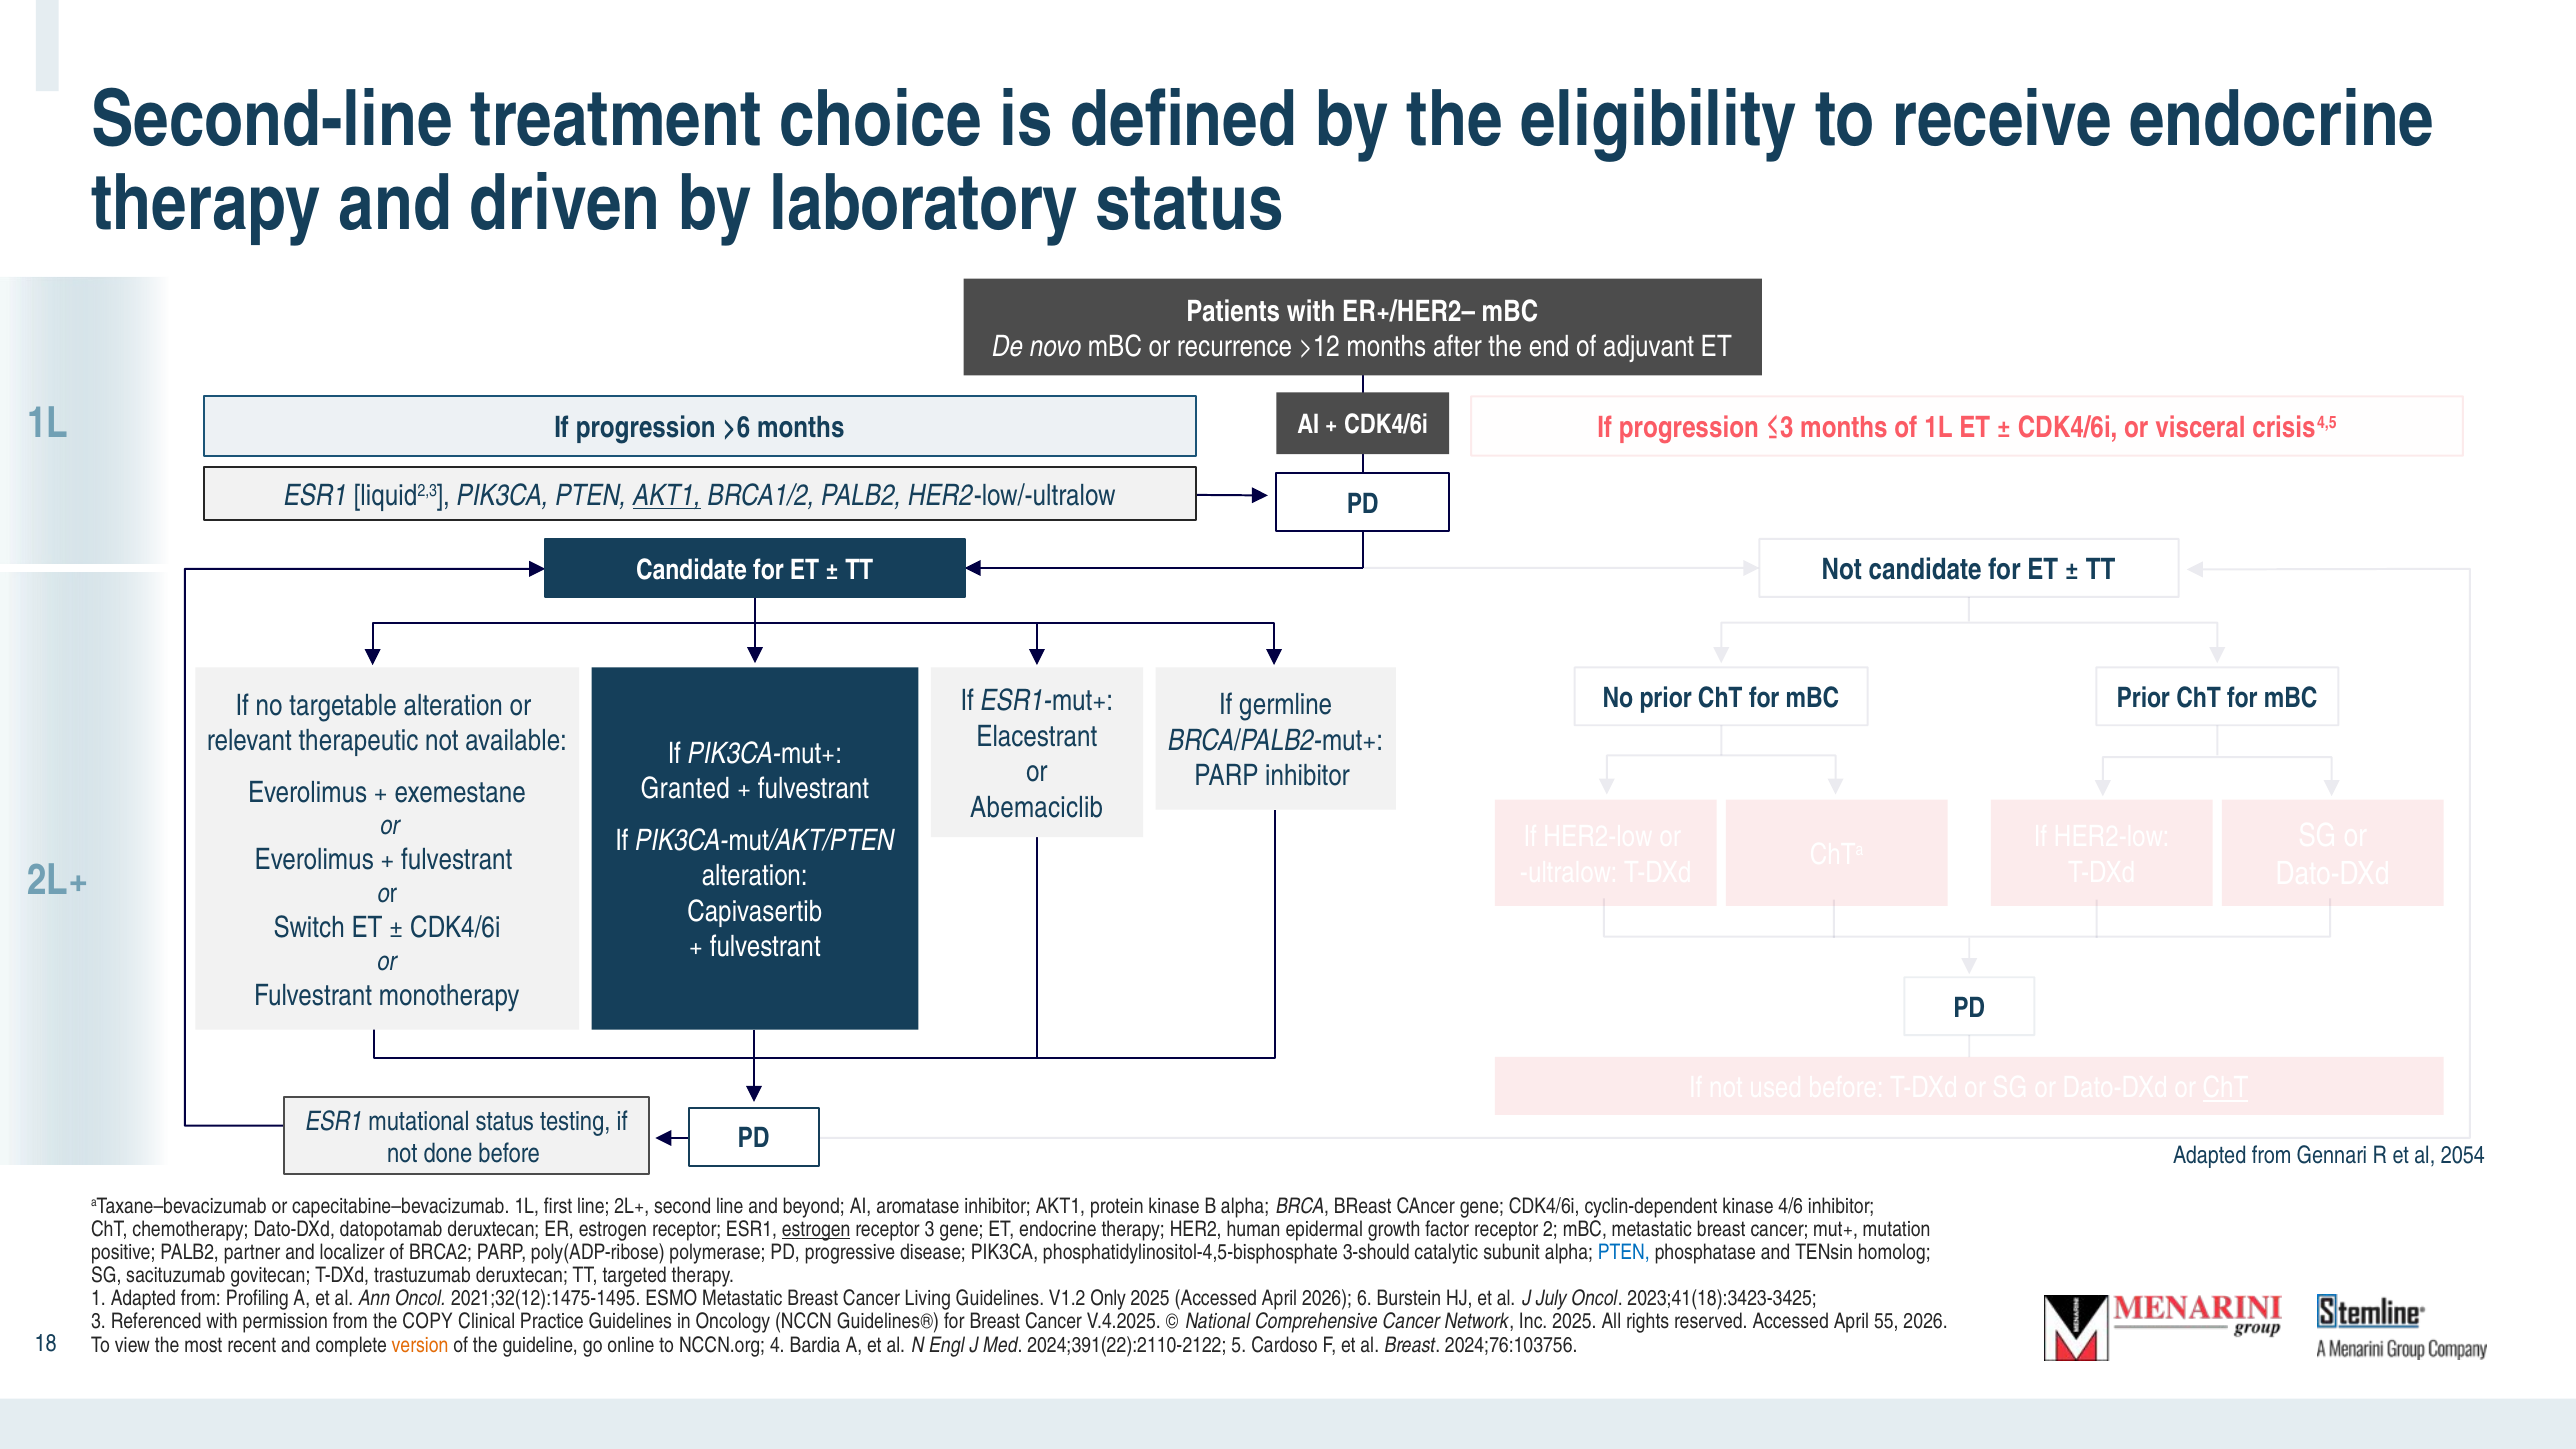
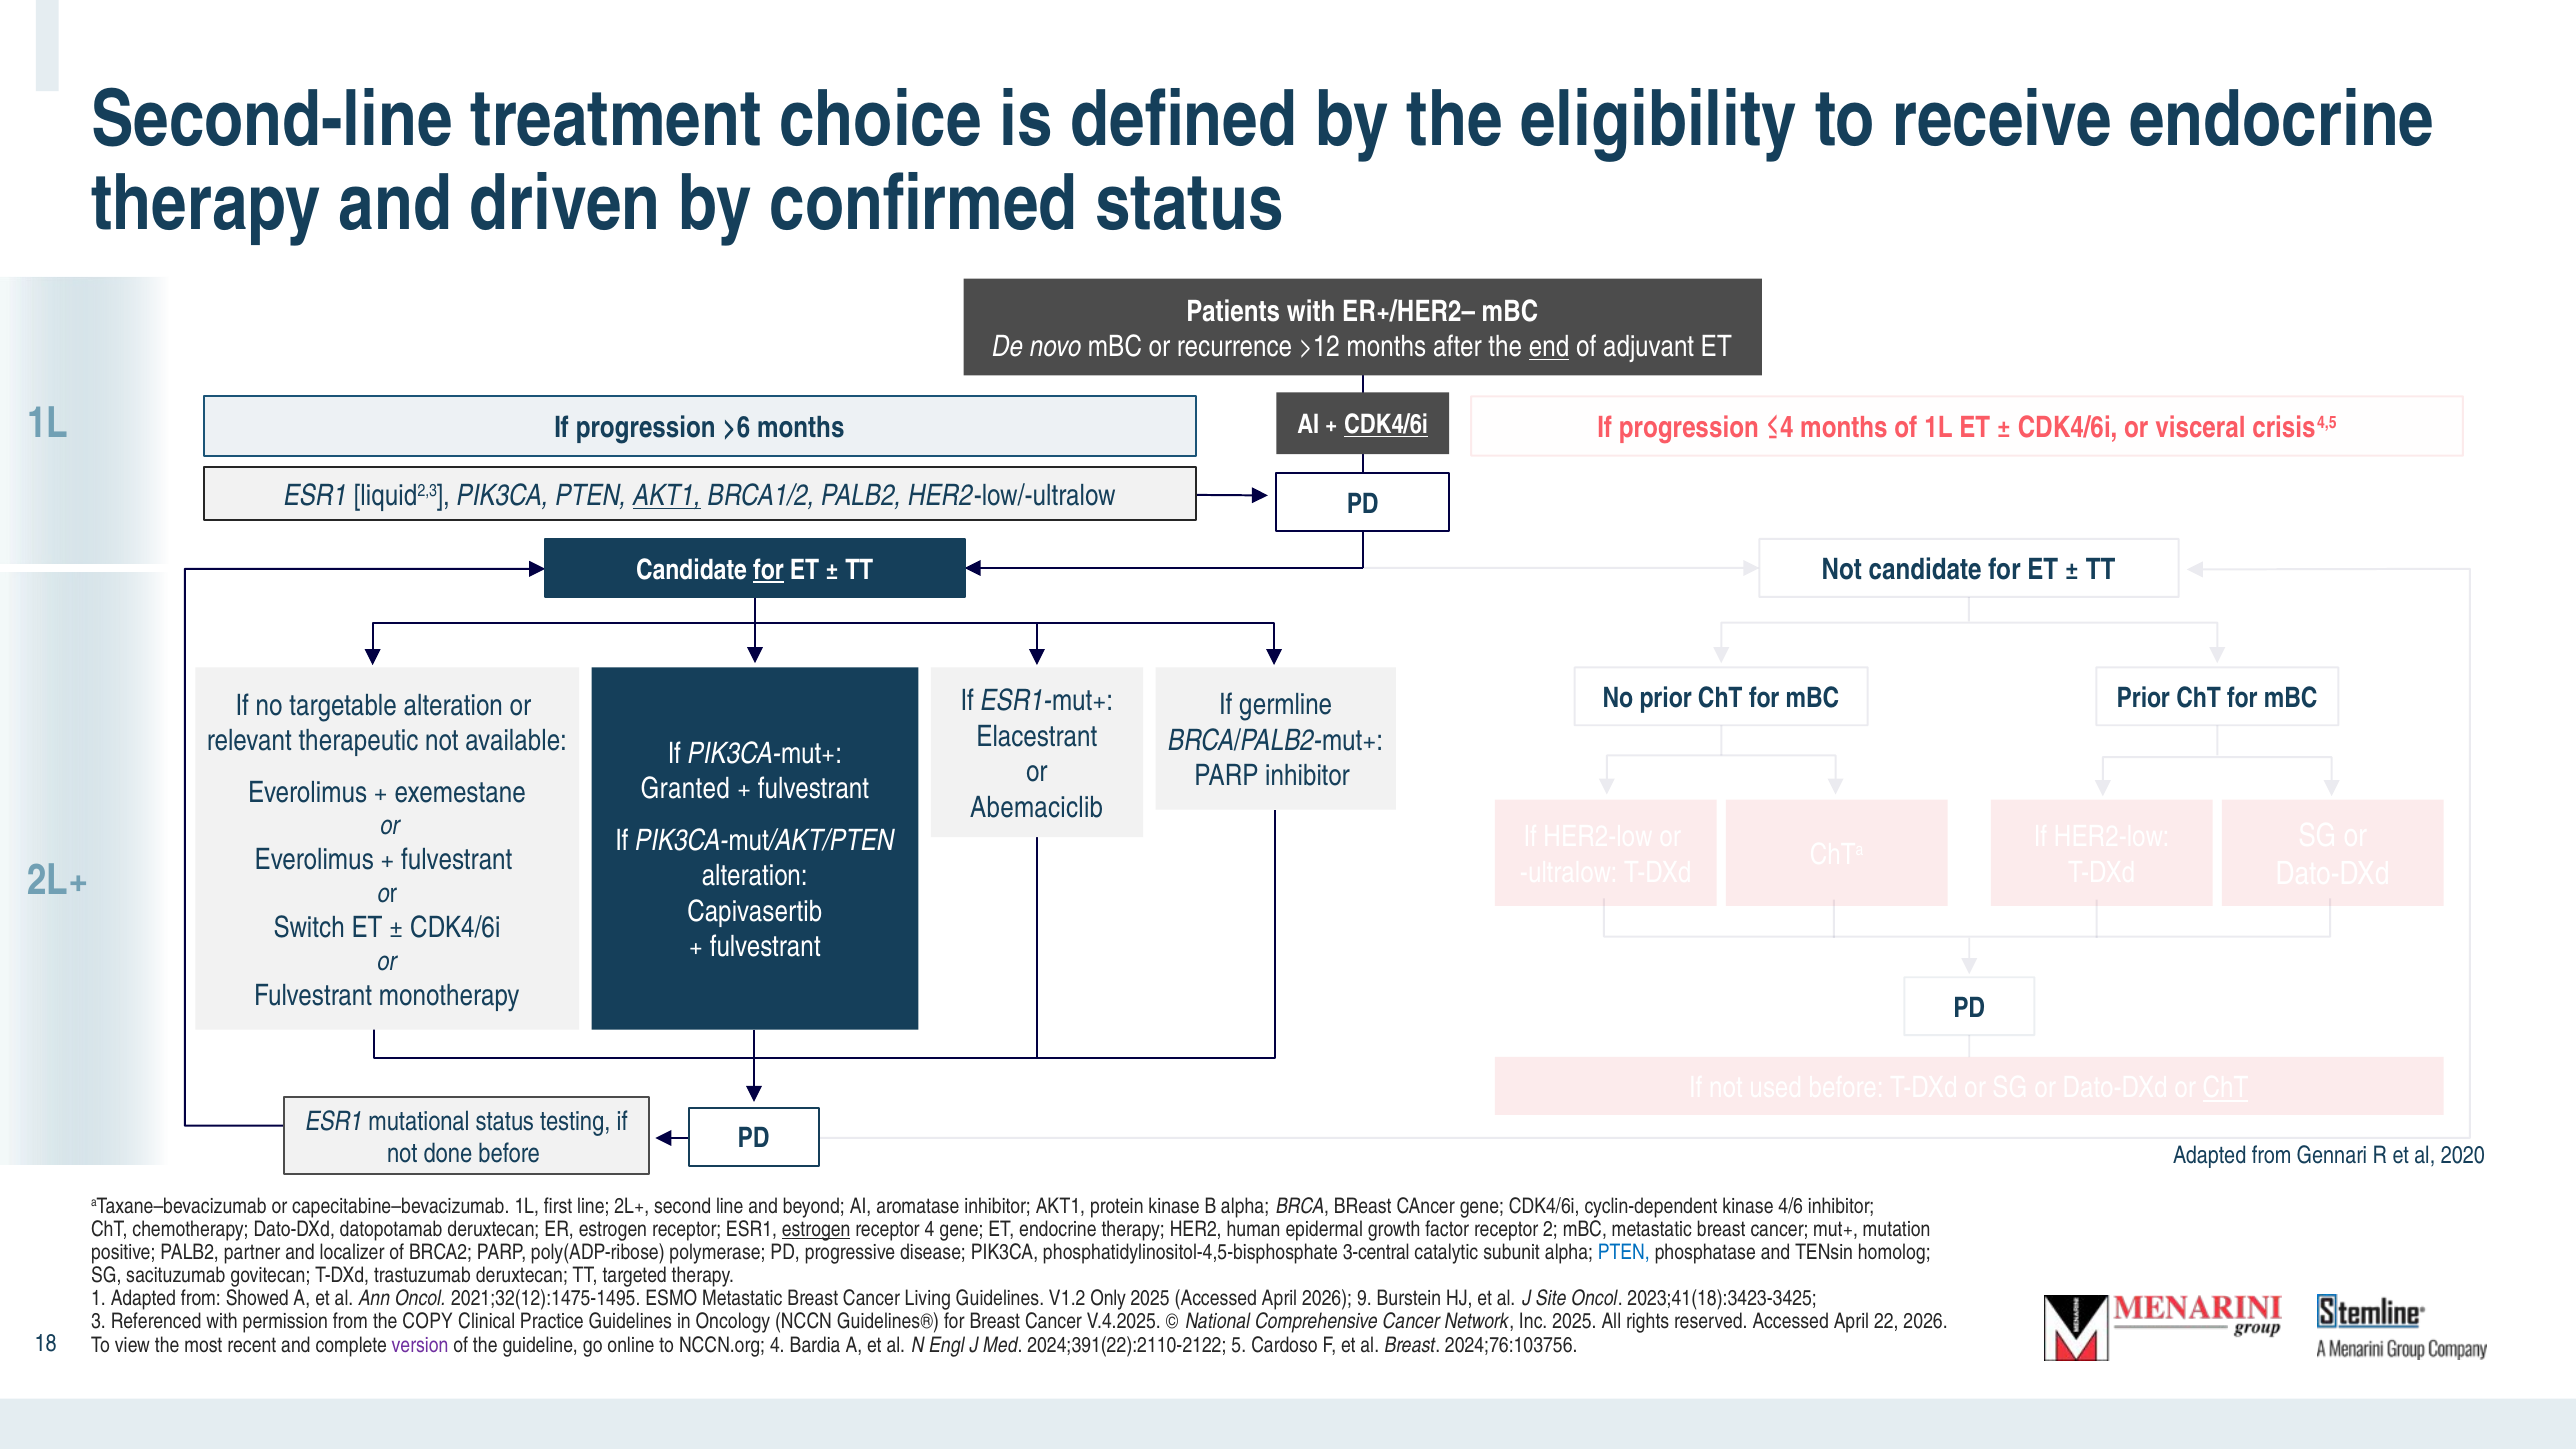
laboratory: laboratory -> confirmed (924, 204)
end underline: none -> present (1549, 347)
CDK4/6i underline: none -> present (1386, 425)
≤3: ≤3 -> ≤4 (1780, 428)
for underline: none -> present (768, 570)
2054: 2054 -> 2020 (2463, 1156)
receptor 3: 3 -> 4 (929, 1229)
3-should: 3-should -> 3-central (1376, 1252)
Profiling: Profiling -> Showed (257, 1299)
6: 6 -> 9 (1364, 1299)
July: July -> Site (1551, 1299)
55: 55 -> 22 (1886, 1322)
version colour: orange -> purple (420, 1345)
